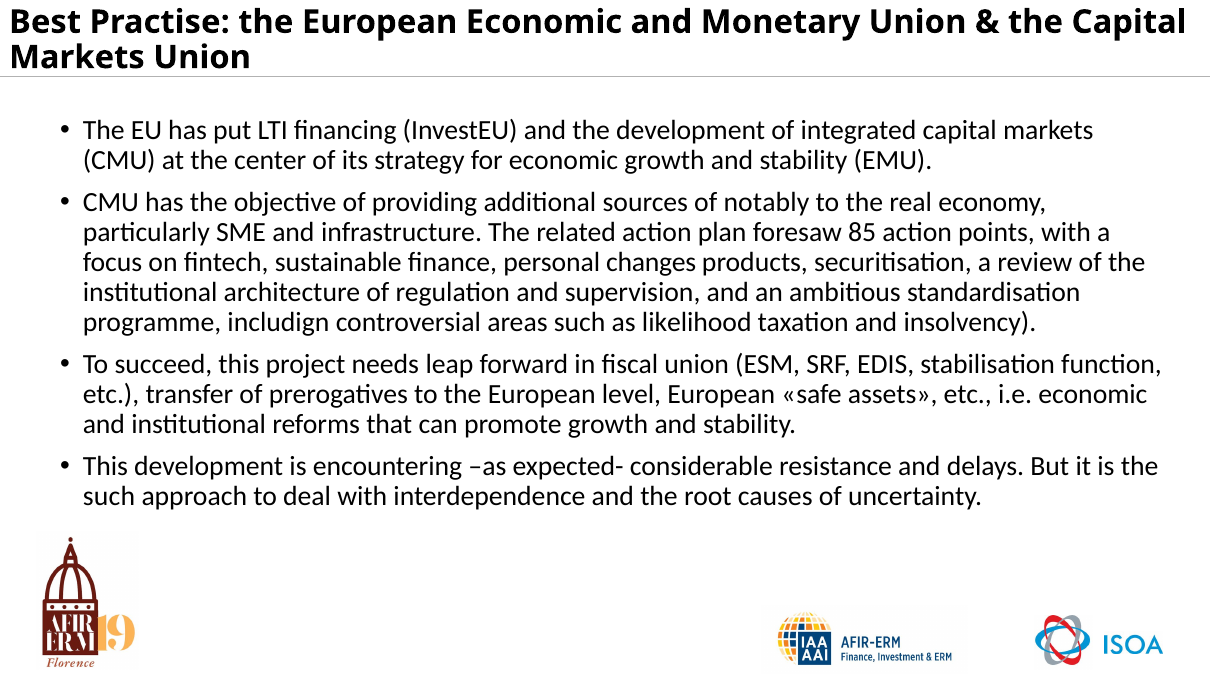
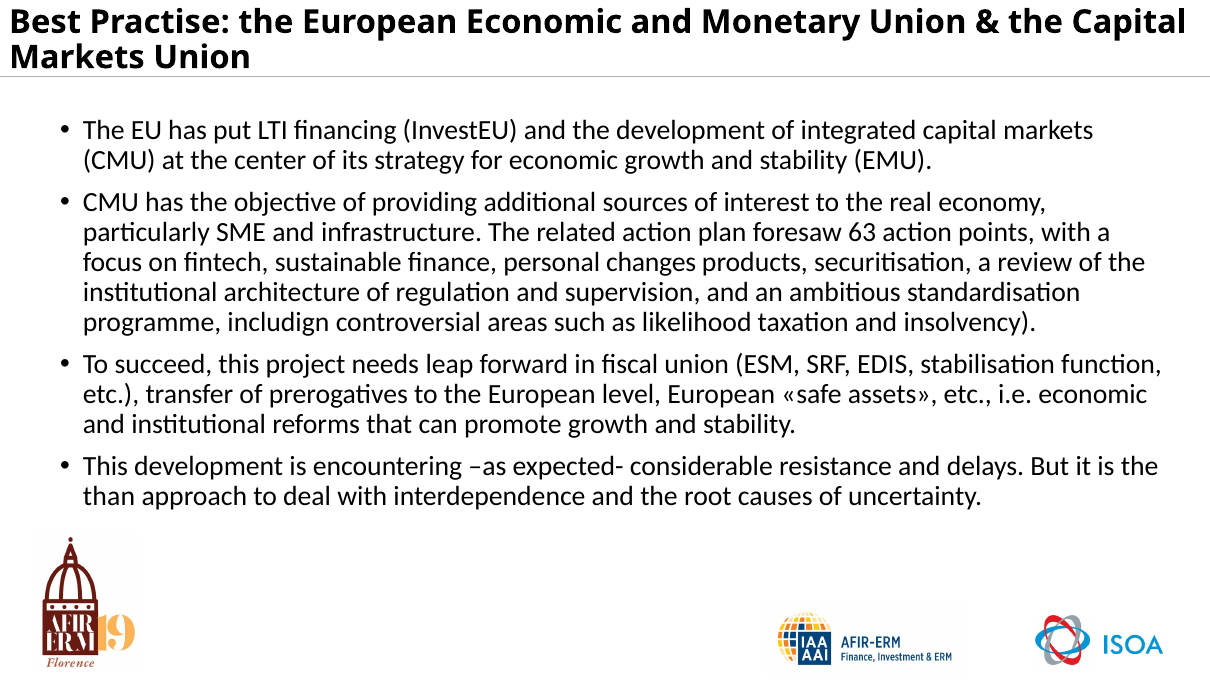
notably: notably -> interest (767, 203)
85: 85 -> 63 (862, 233)
such: such -> than (109, 497)
